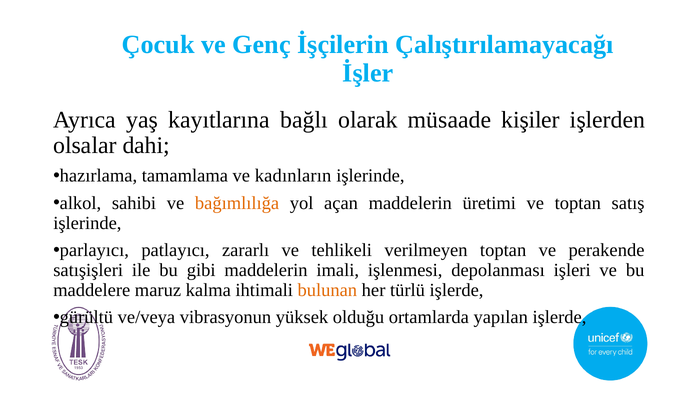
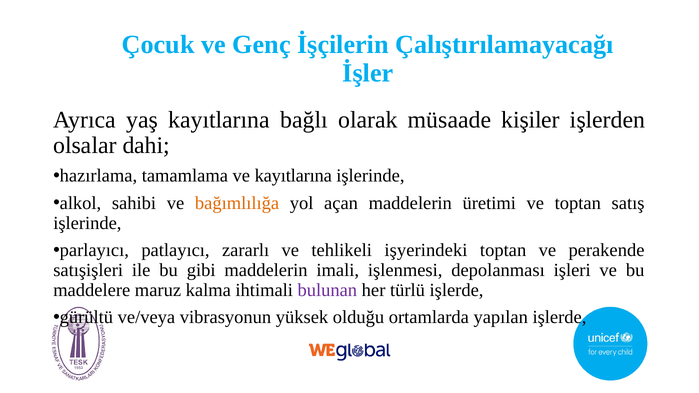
ve kadınların: kadınların -> kayıtlarına (293, 176)
verilmeyen: verilmeyen -> işyerindeki (426, 250)
bulunan colour: orange -> purple (327, 290)
